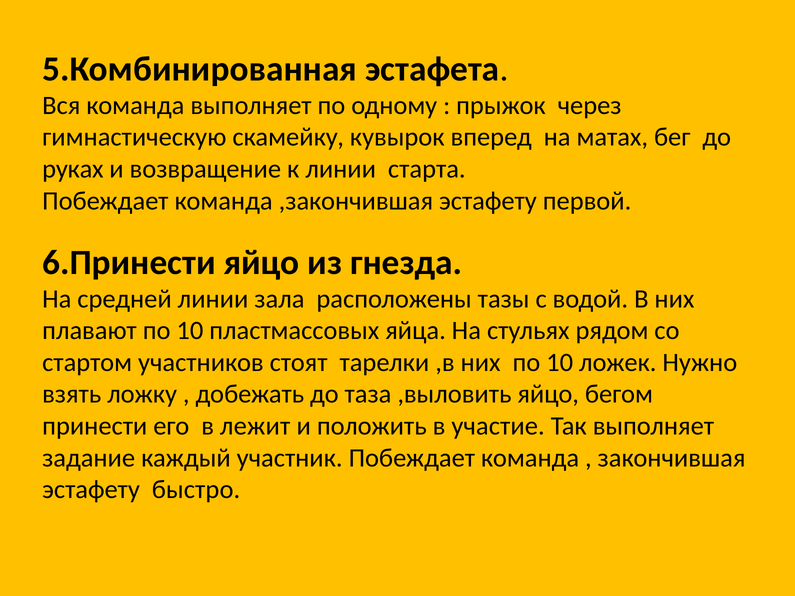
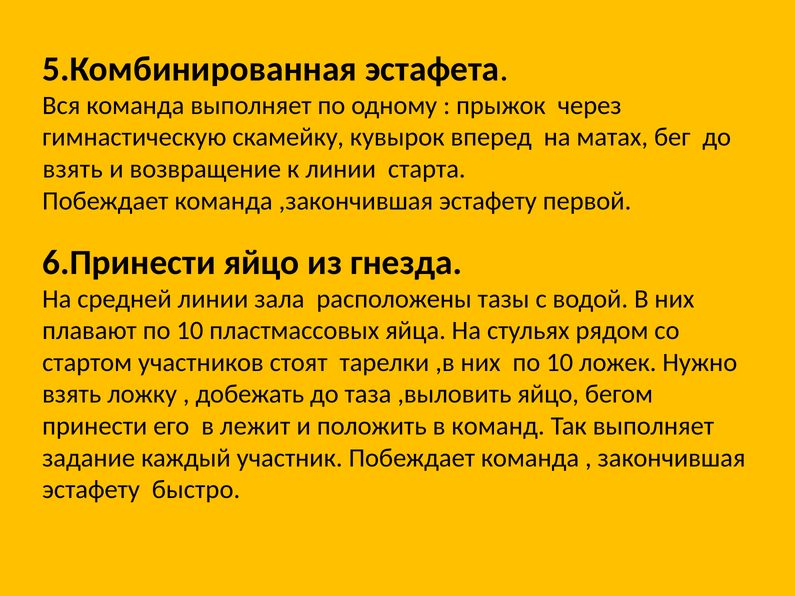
руках: руках -> взять (73, 169)
участие: участие -> команд (498, 426)
